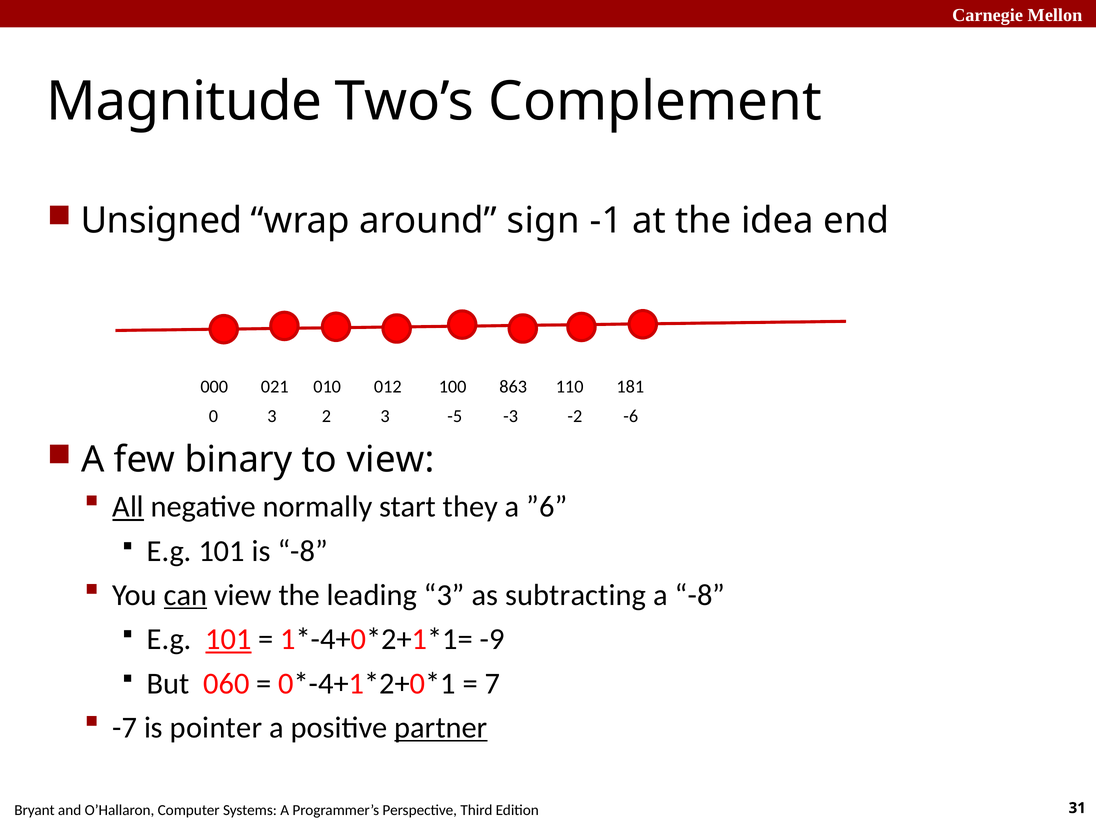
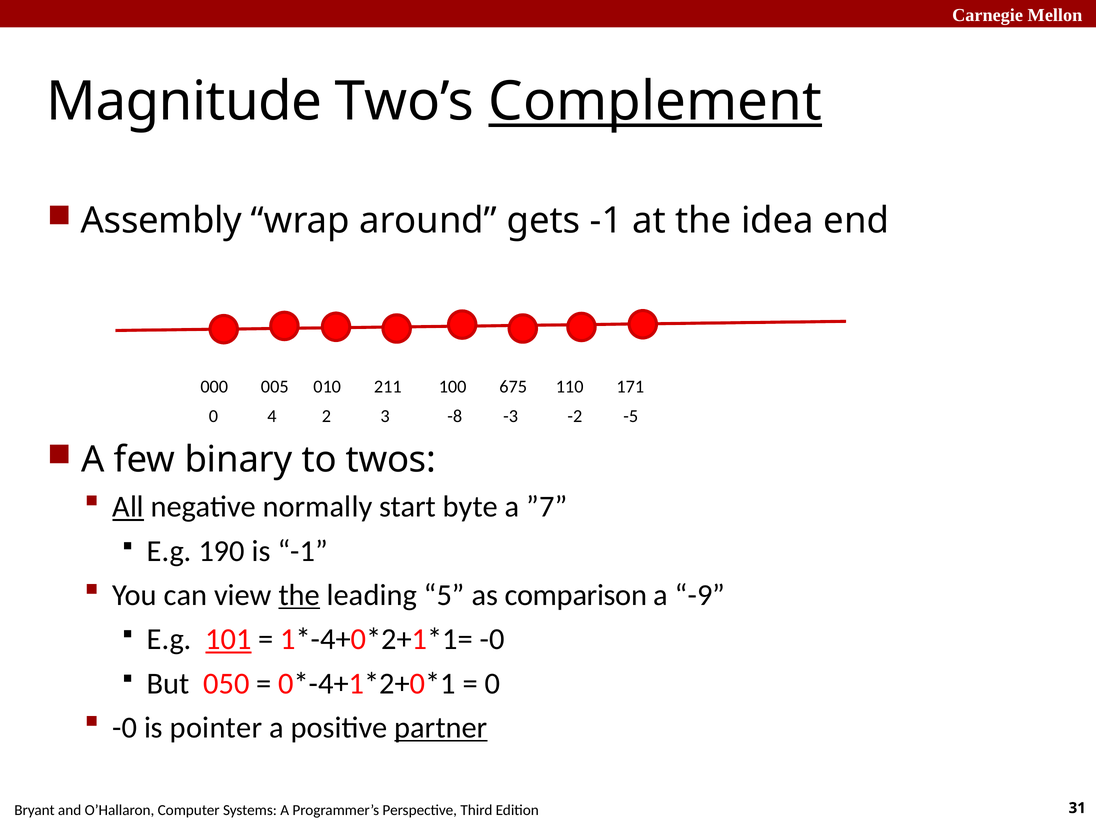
Complement underline: none -> present (655, 102)
Unsigned: Unsigned -> Assembly (161, 221)
sign: sign -> gets (544, 221)
021: 021 -> 005 (275, 387)
012: 012 -> 211 (388, 387)
863: 863 -> 675 (513, 387)
181: 181 -> 171 (630, 387)
0 3: 3 -> 4 (272, 416)
-5: -5 -> -8 (455, 416)
-6: -6 -> -5 (631, 416)
to view: view -> twos (391, 460)
they: they -> byte (470, 507)
”6: ”6 -> ”7 (547, 507)
101: 101 -> 190 (222, 551)
is -8: -8 -> -1 (303, 551)
can underline: present -> none (186, 595)
the underline: none -> present (299, 595)
leading 3: 3 -> 5 (444, 595)
subtracting: subtracting -> comparison (576, 595)
a -8: -8 -> -9 (700, 595)
-9: -9 -> -0 (492, 639)
060: 060 -> 050 (226, 683)
7: 7 -> 0 (492, 683)
-7: -7 -> -0 (125, 728)
